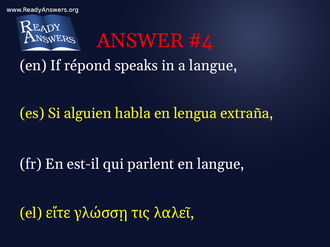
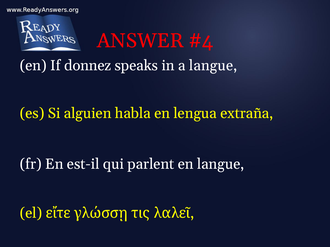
répond: répond -> donnez (88, 66)
